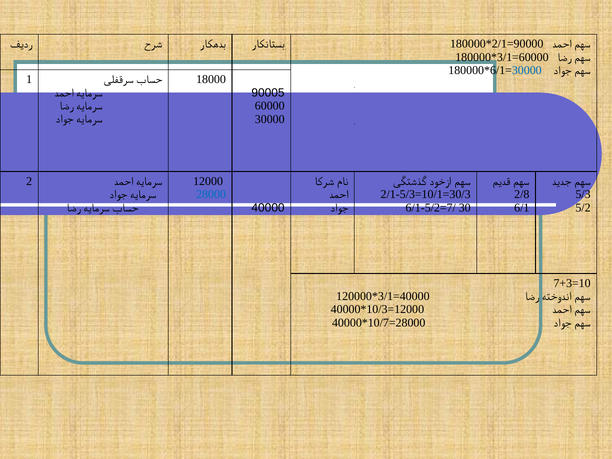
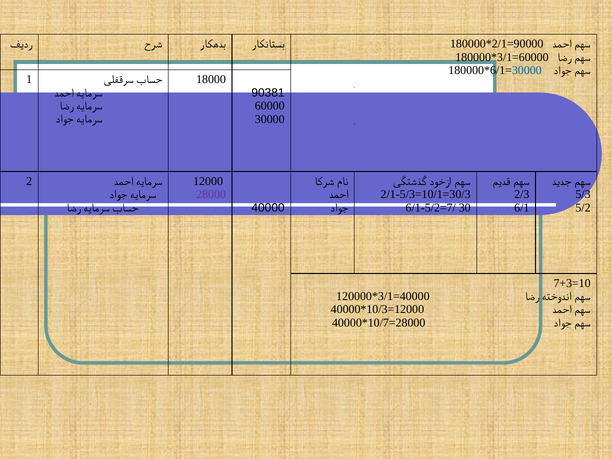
90005: 90005 -> 90381 (268, 93)
28000 colour: blue -> purple (211, 194)
2/8: 2/8 -> 2/3 (522, 194)
